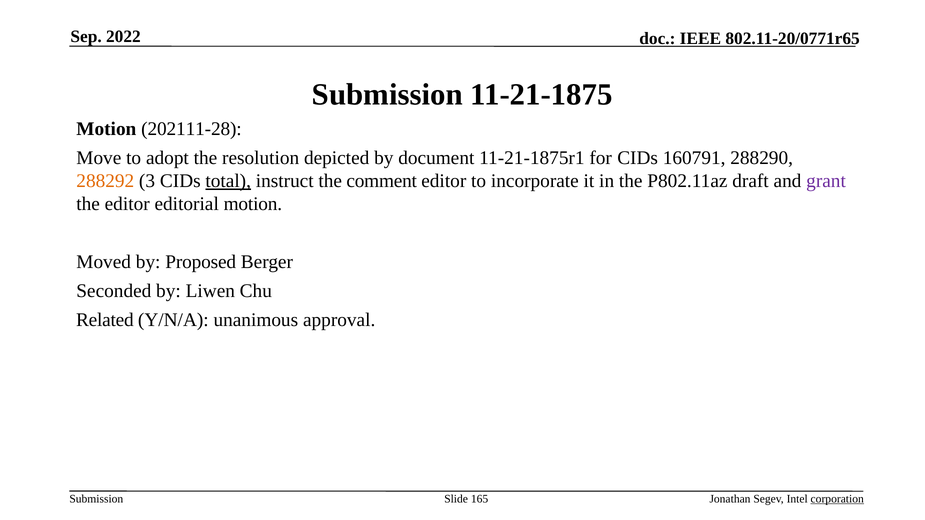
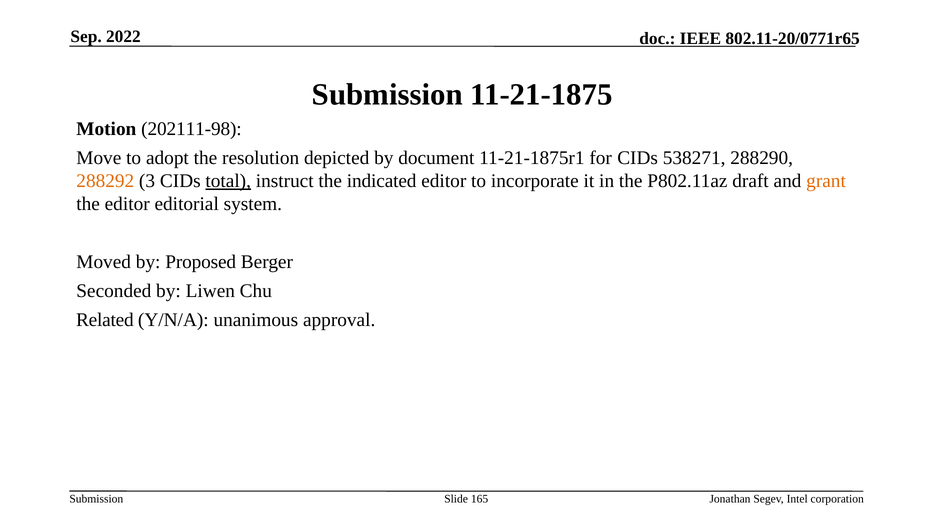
202111-28: 202111-28 -> 202111-98 (191, 129)
160791: 160791 -> 538271 (694, 158)
comment: comment -> indicated (382, 181)
grant colour: purple -> orange (826, 181)
editorial motion: motion -> system (253, 204)
corporation underline: present -> none (837, 499)
